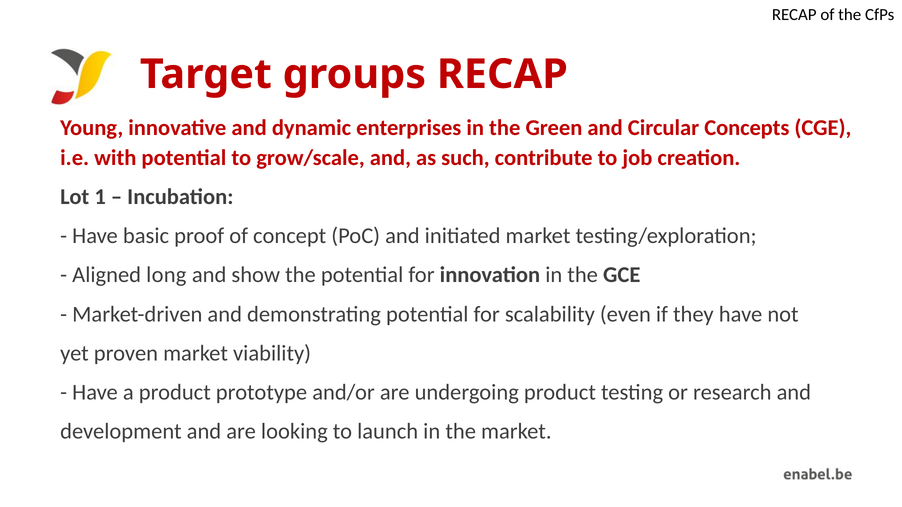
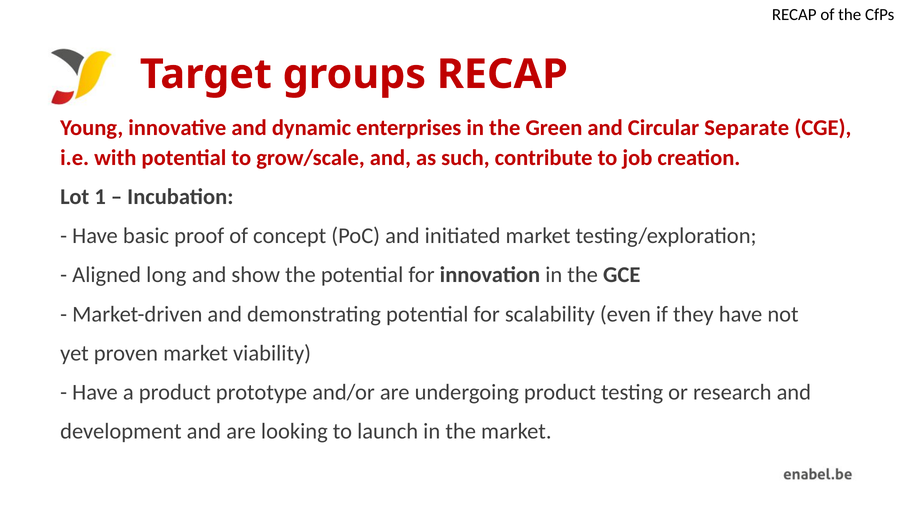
Concepts: Concepts -> Separate (747, 128)
